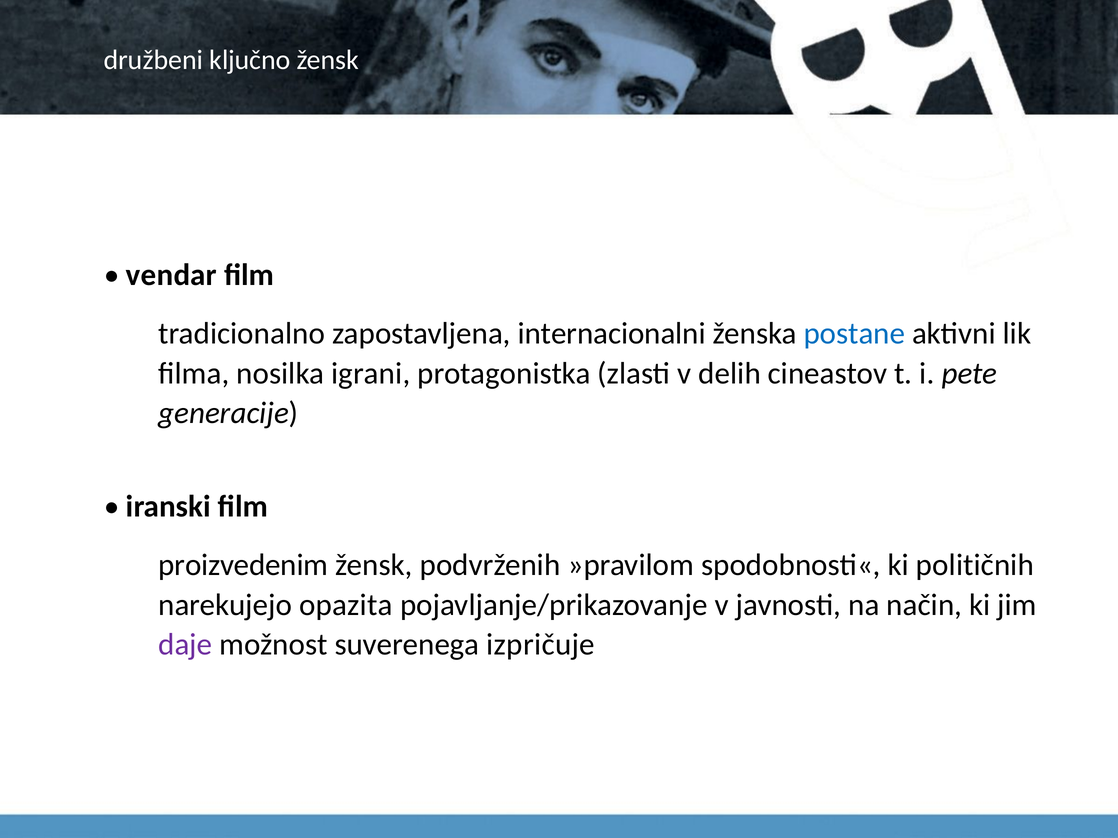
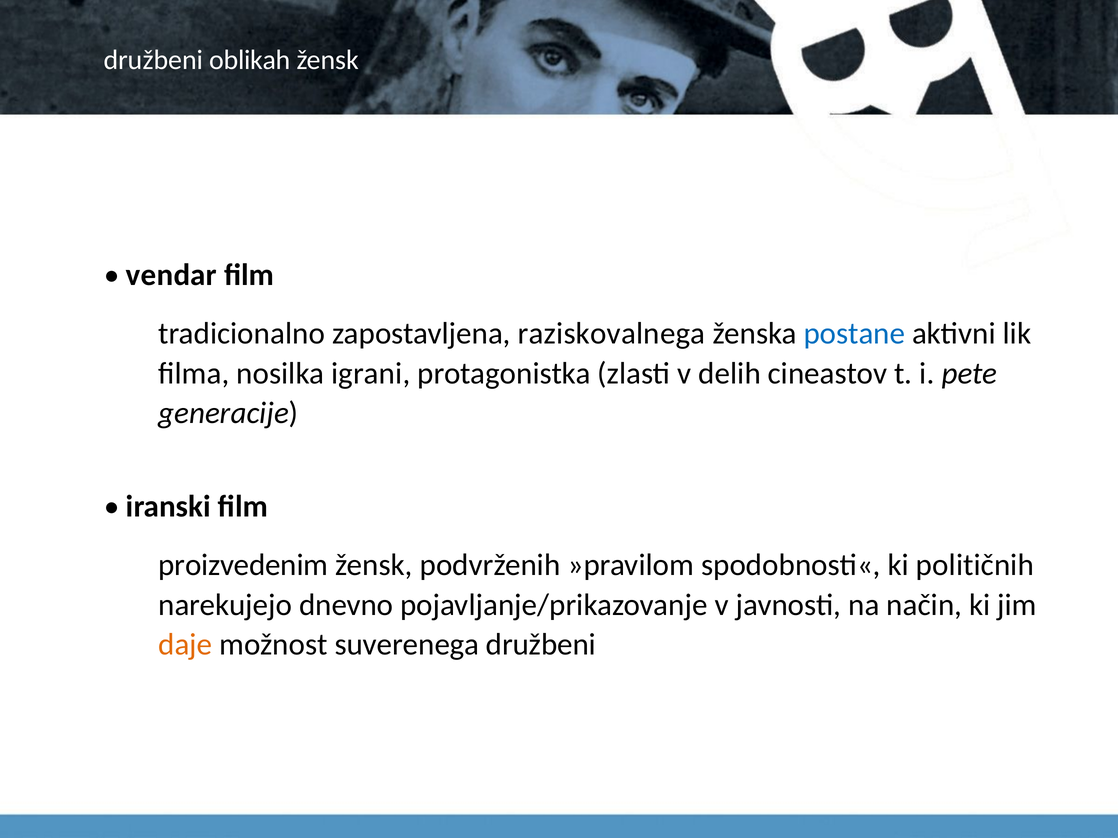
ključno: ključno -> oblikah (250, 60)
internacionalni: internacionalni -> raziskovalnega (611, 334)
opazita: opazita -> dnevno (346, 605)
daje colour: purple -> orange (185, 645)
suverenega izpričuje: izpričuje -> družbeni (541, 645)
